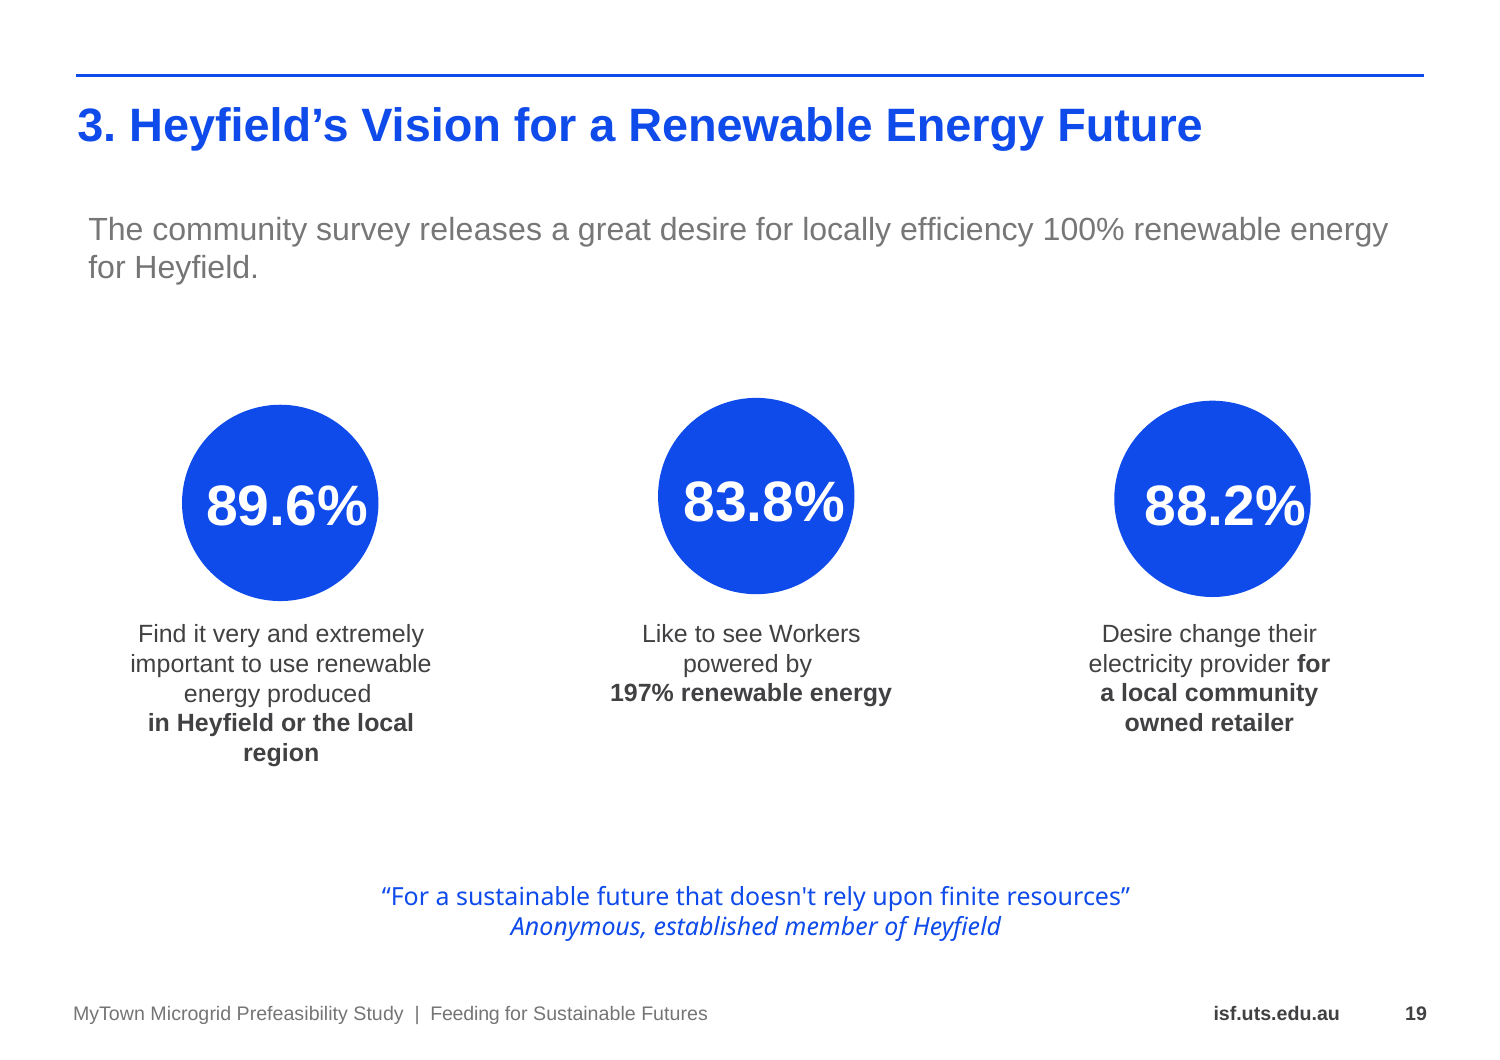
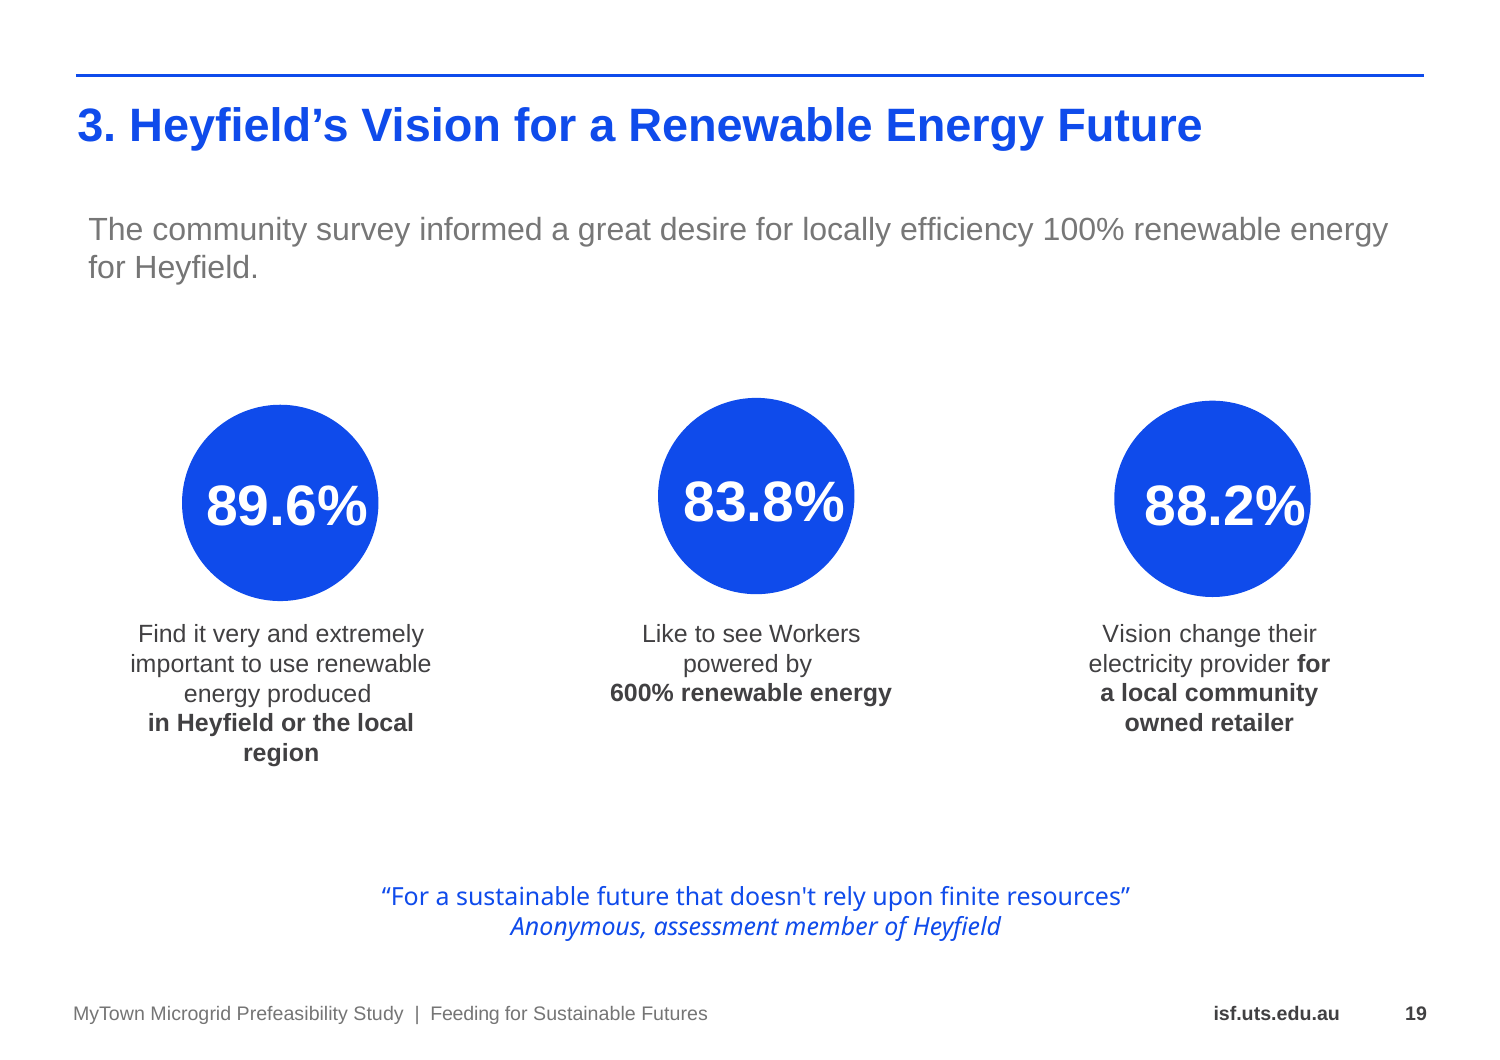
releases: releases -> informed (481, 230)
Desire: Desire -> Vision (1137, 634)
197%: 197% -> 600% (642, 694)
established: established -> assessment (716, 928)
